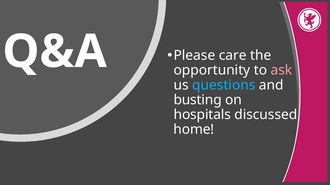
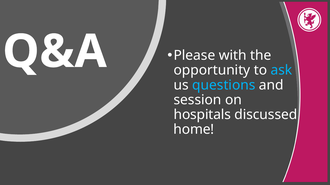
care: care -> with (233, 56)
ask colour: pink -> light blue (281, 70)
busting: busting -> session (198, 100)
